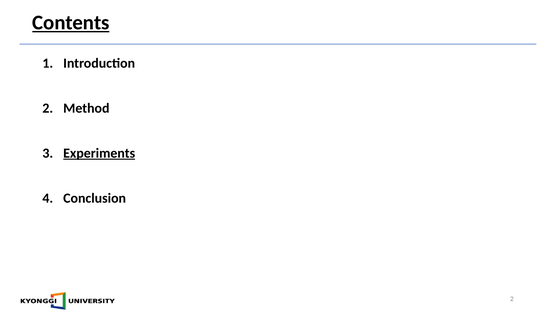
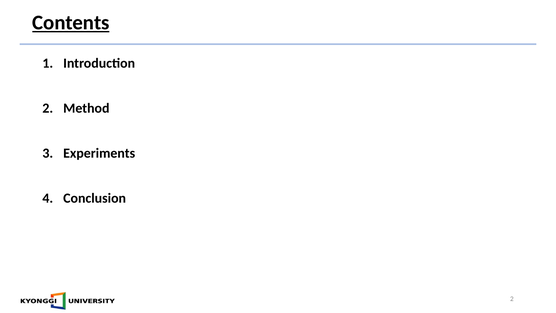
Experiments underline: present -> none (99, 153)
